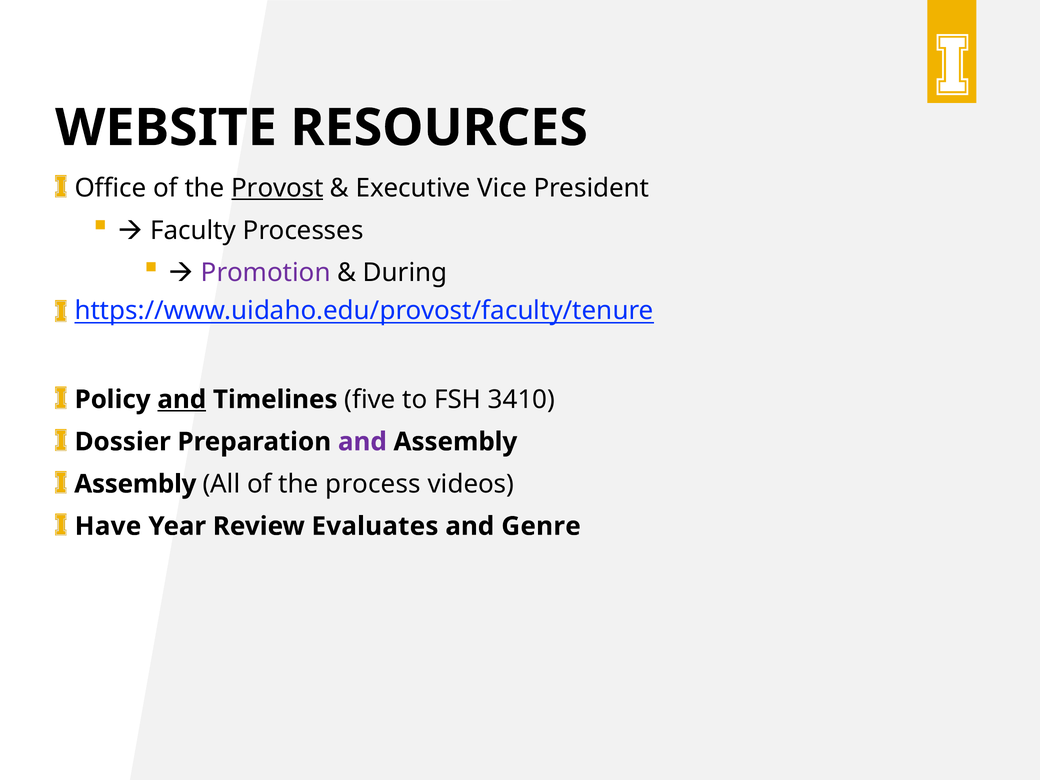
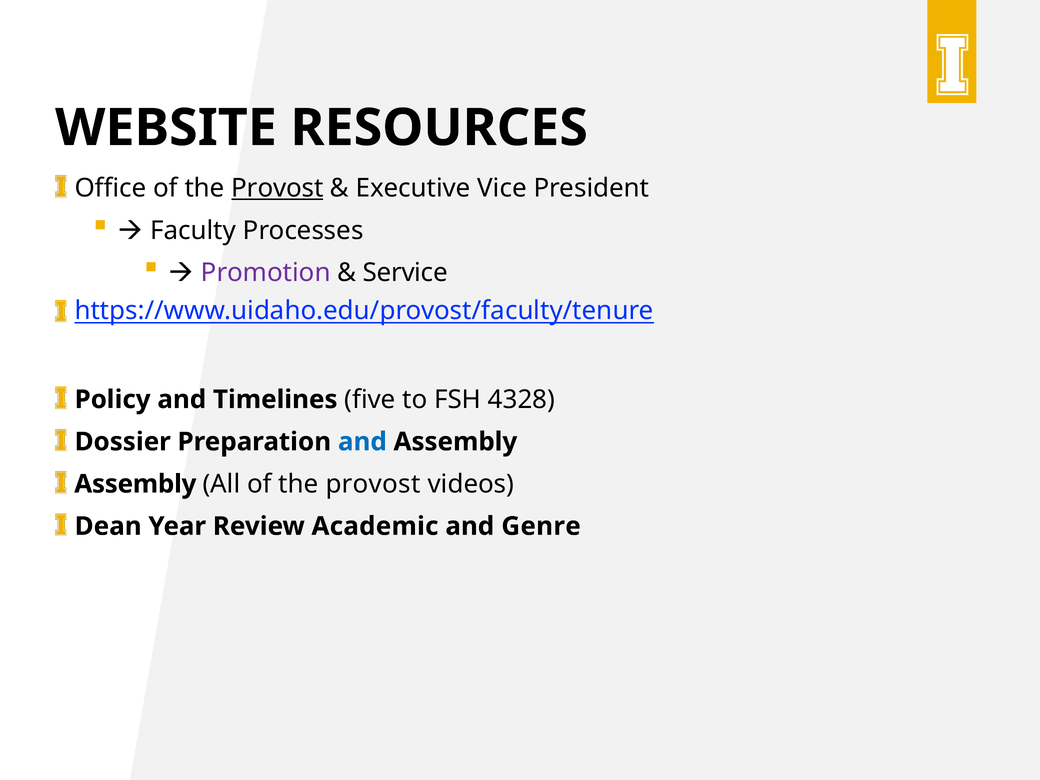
During: During -> Service (405, 273)
and underline: present -> none (182, 400)
3410: 3410 -> 4328 (521, 400)
and colour: purple -> blue (362, 442)
All of the process: process -> provost (373, 484)
Have: Have -> Dean (108, 526)
Evaluates: Evaluates -> Academic (375, 526)
